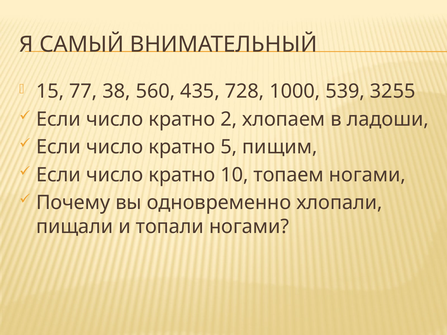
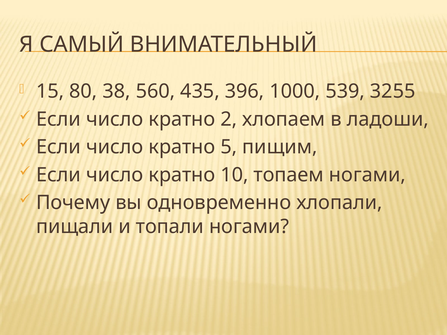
77: 77 -> 80 (83, 91)
728: 728 -> 396 (245, 91)
